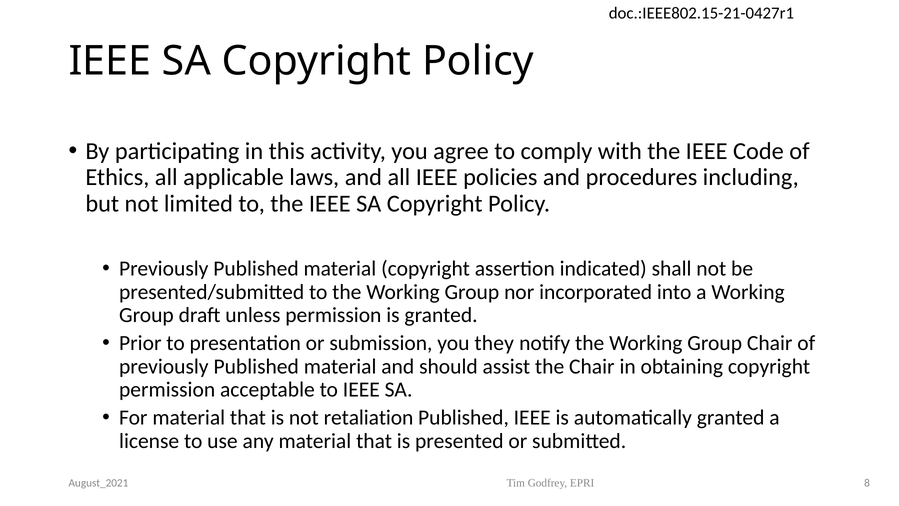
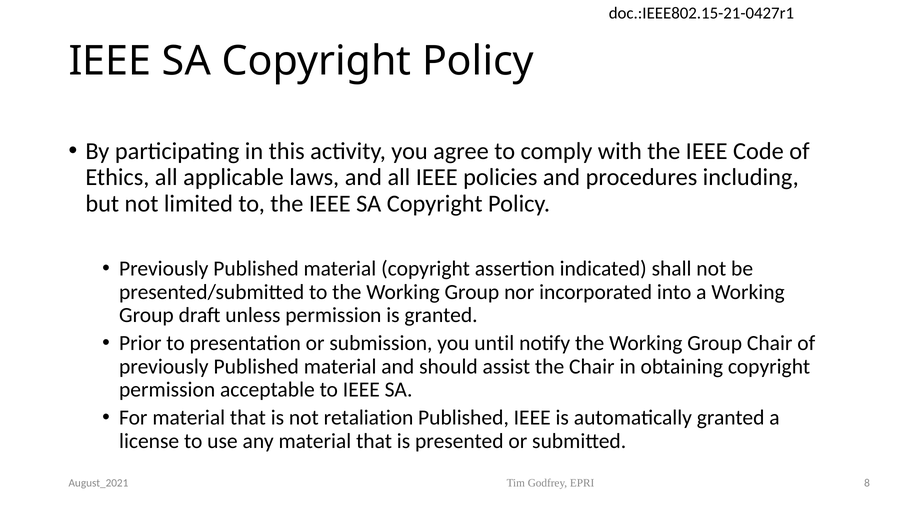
they: they -> until (494, 343)
